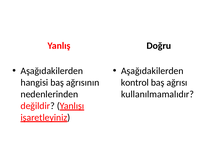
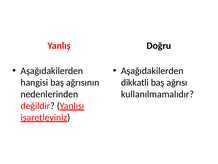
kontrol: kontrol -> dikkatli (135, 82)
